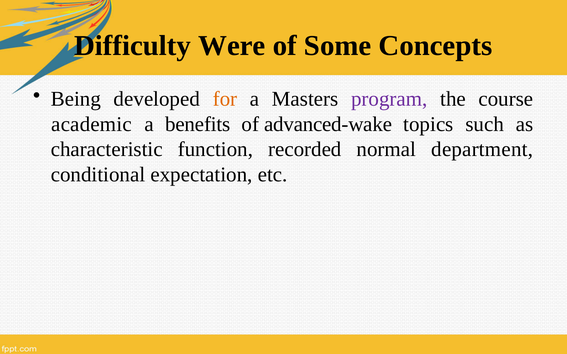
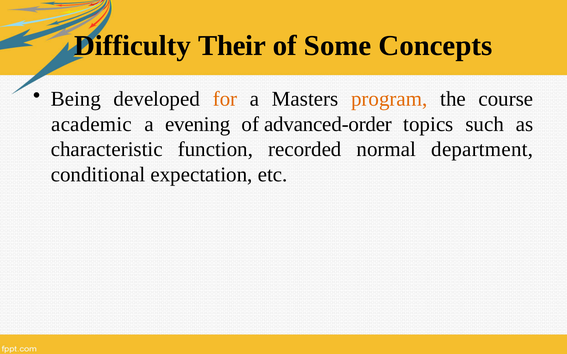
Were: Were -> Their (232, 46)
program colour: purple -> orange (389, 99)
benefits: benefits -> evening (198, 124)
advanced-wake: advanced-wake -> advanced-order (328, 124)
